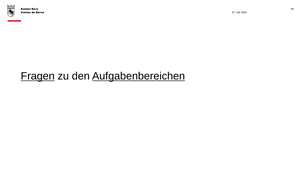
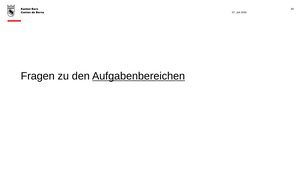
Fragen underline: present -> none (38, 76)
